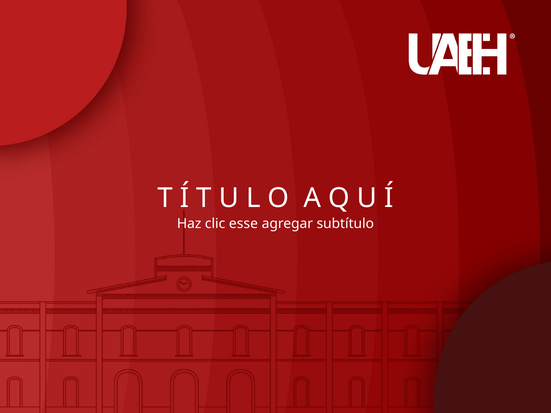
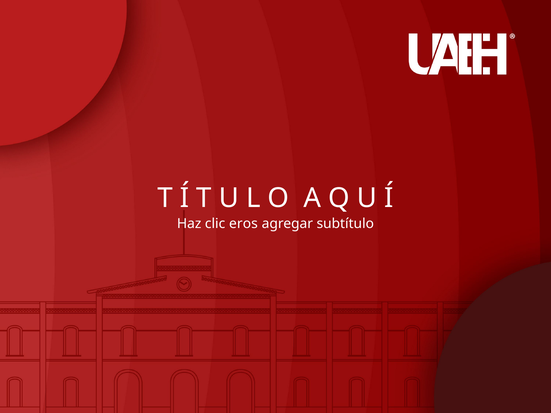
esse: esse -> eros (243, 224)
